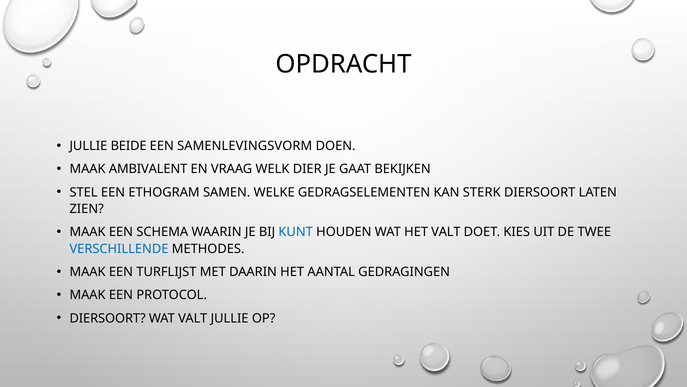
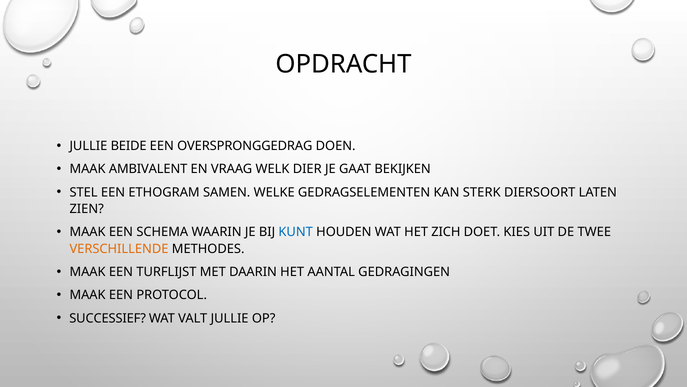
SAMENLEVINGSVORM: SAMENLEVINGSVORM -> OVERSPRONGGEDRAG (245, 146)
HET VALT: VALT -> ZICH (446, 232)
VERSCHILLENDE colour: blue -> orange (119, 248)
DIERSOORT: DIERSOORT -> SUCCESSIEF (108, 318)
